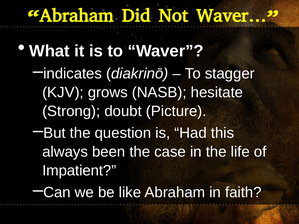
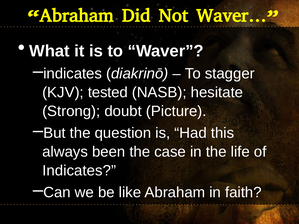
grows: grows -> tested (108, 93)
Impatient: Impatient -> Indicates (79, 171)
